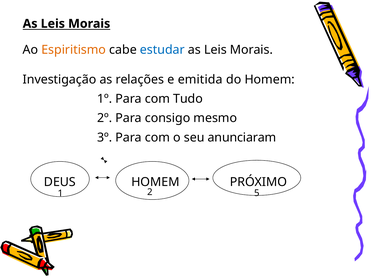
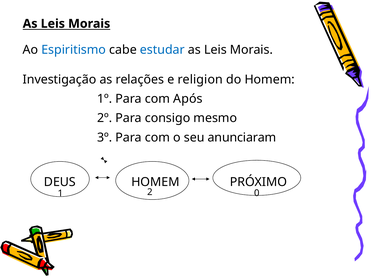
Espiritismo colour: orange -> blue (74, 50)
emitida: emitida -> religion (200, 79)
Tudo: Tudo -> Após (188, 99)
5: 5 -> 0 (257, 193)
